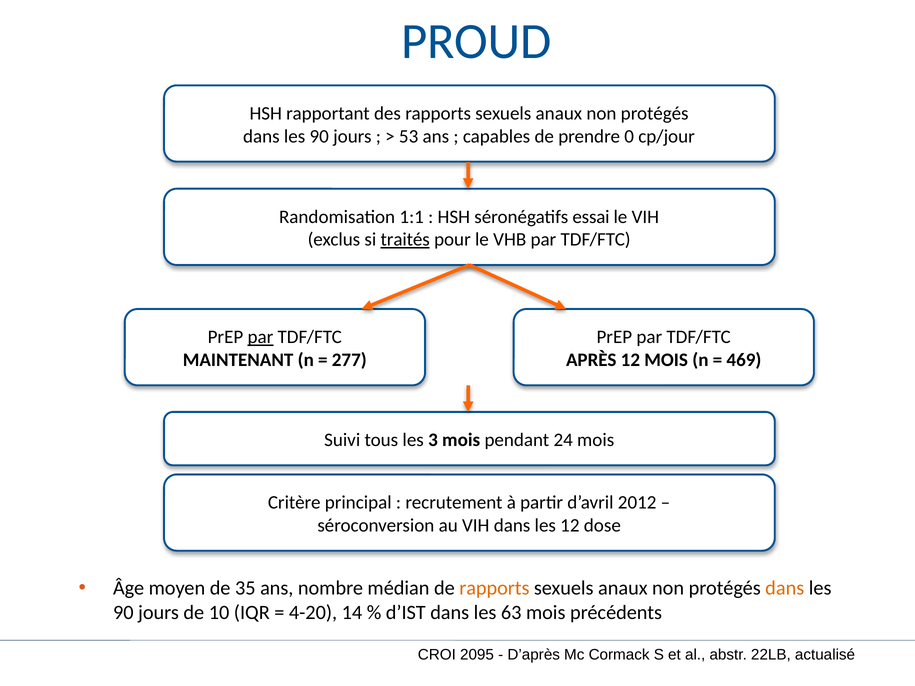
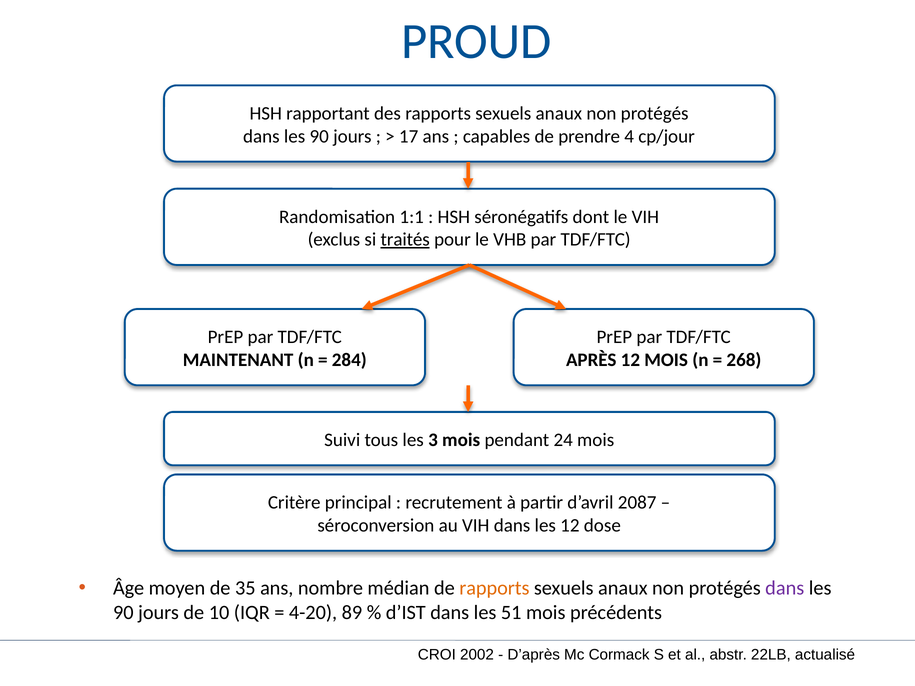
53: 53 -> 17 (409, 136)
0: 0 -> 4 (629, 136)
essai: essai -> dont (591, 217)
par underline: present -> none (260, 337)
277: 277 -> 284 (349, 360)
469: 469 -> 268 (744, 360)
2012: 2012 -> 2087 (637, 503)
dans colour: orange -> purple (785, 588)
14: 14 -> 89 (352, 613)
63: 63 -> 51 (511, 613)
2095: 2095 -> 2002 (477, 655)
